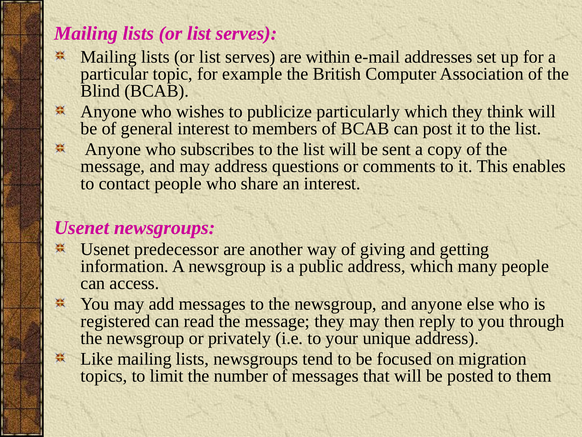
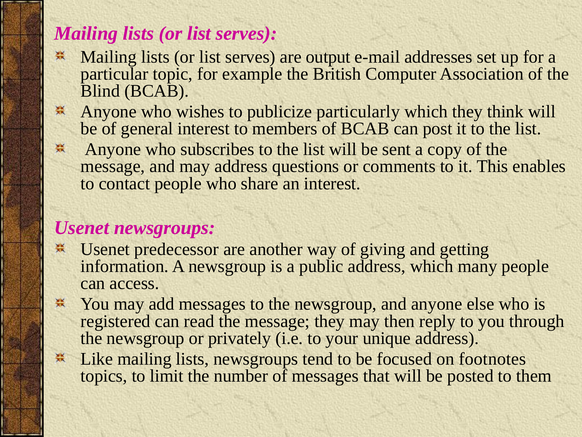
within: within -> output (328, 57)
migration: migration -> footnotes (492, 358)
